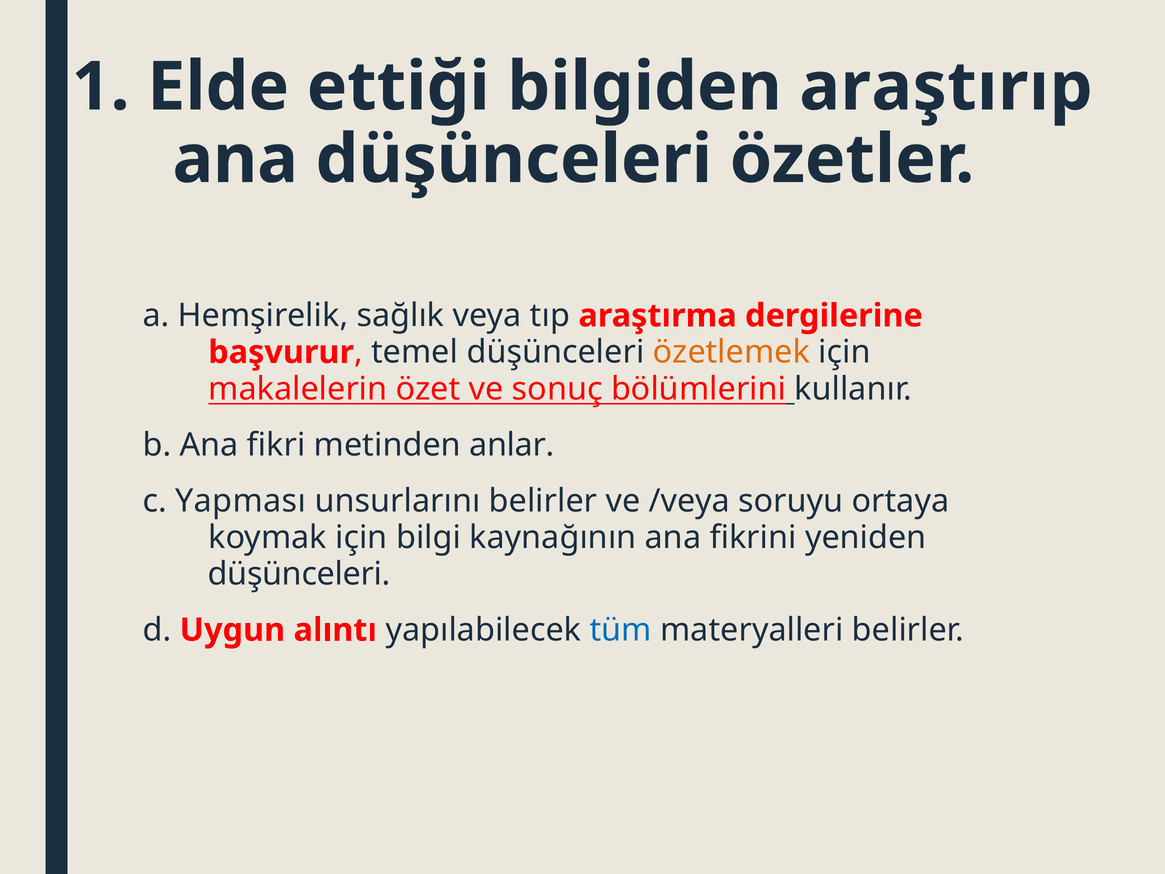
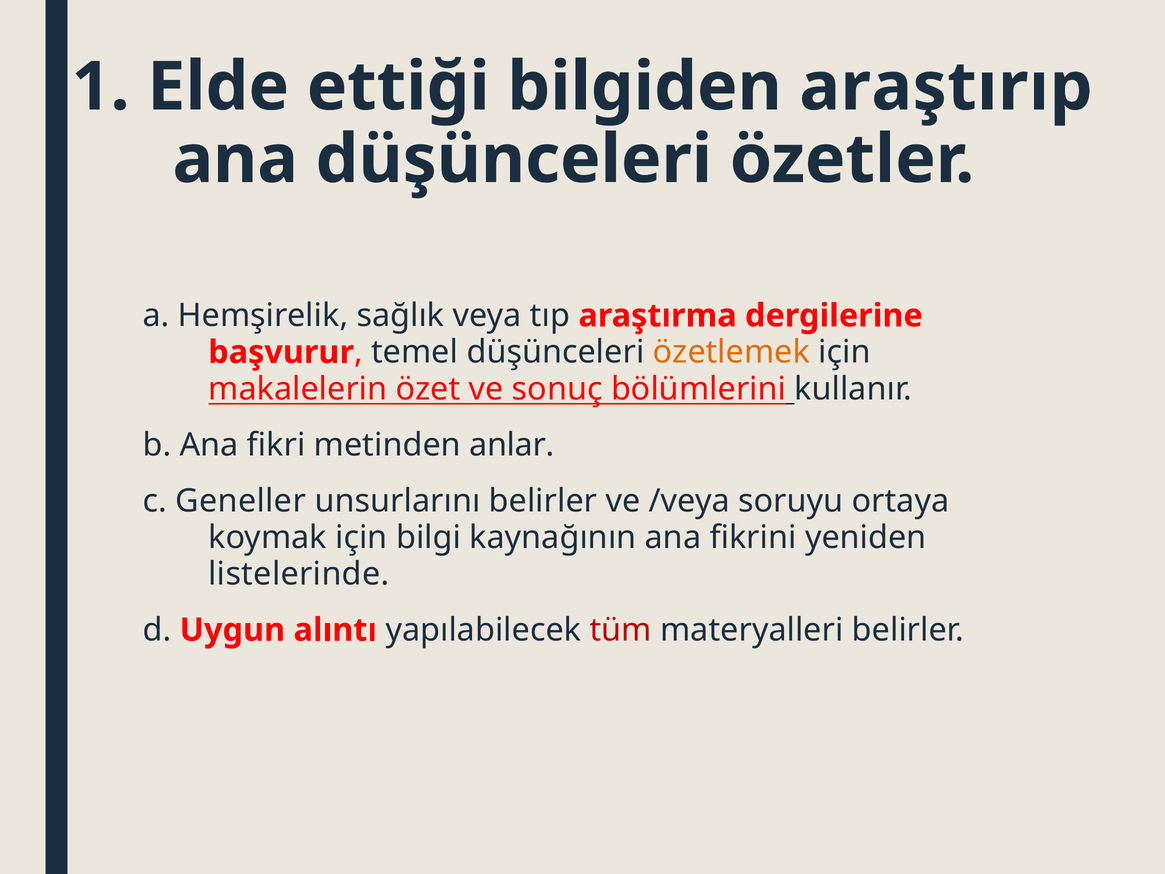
Yapması: Yapması -> Geneller (241, 501)
düşünceleri: düşünceleri -> listelerinde (299, 574)
tüm colour: blue -> red (621, 630)
